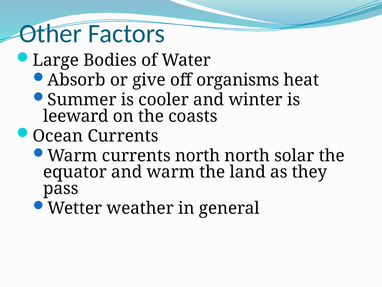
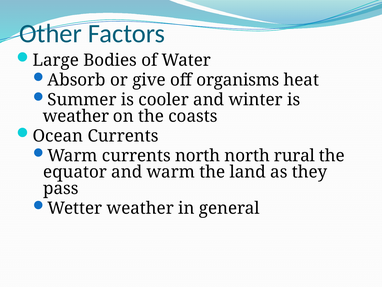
leeward: leeward -> weather (76, 116)
solar: solar -> rural (294, 155)
